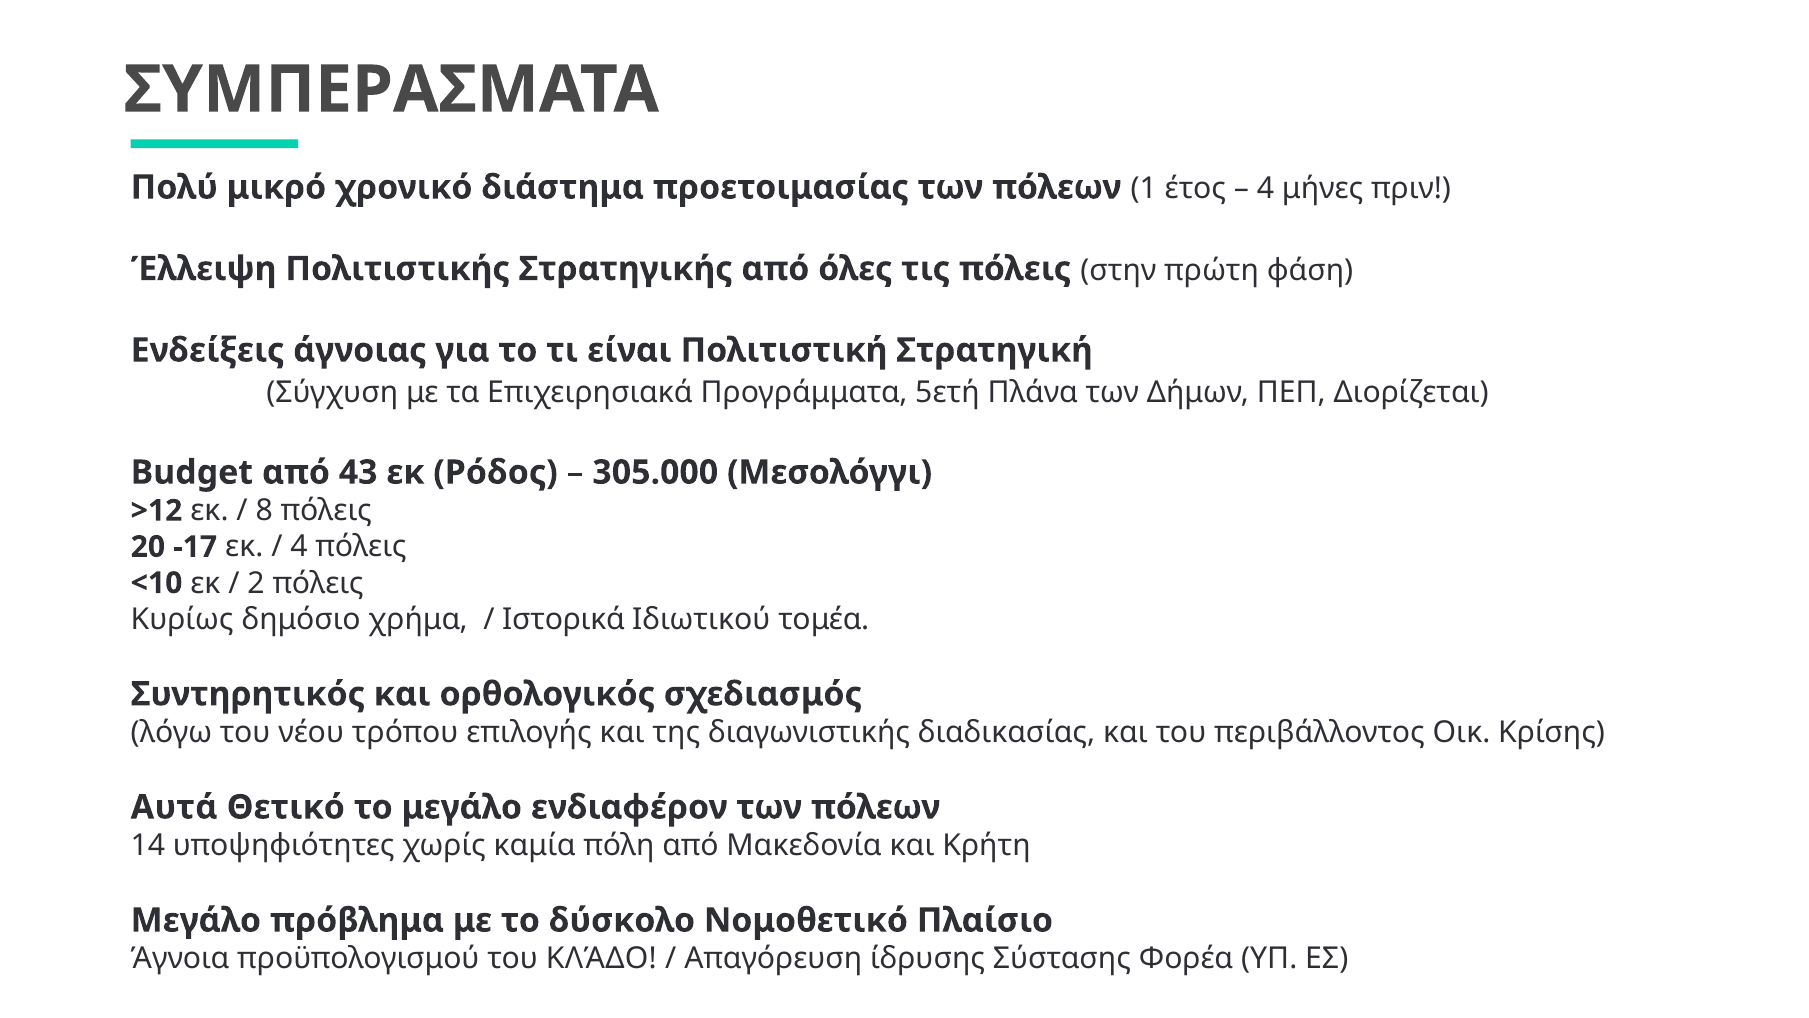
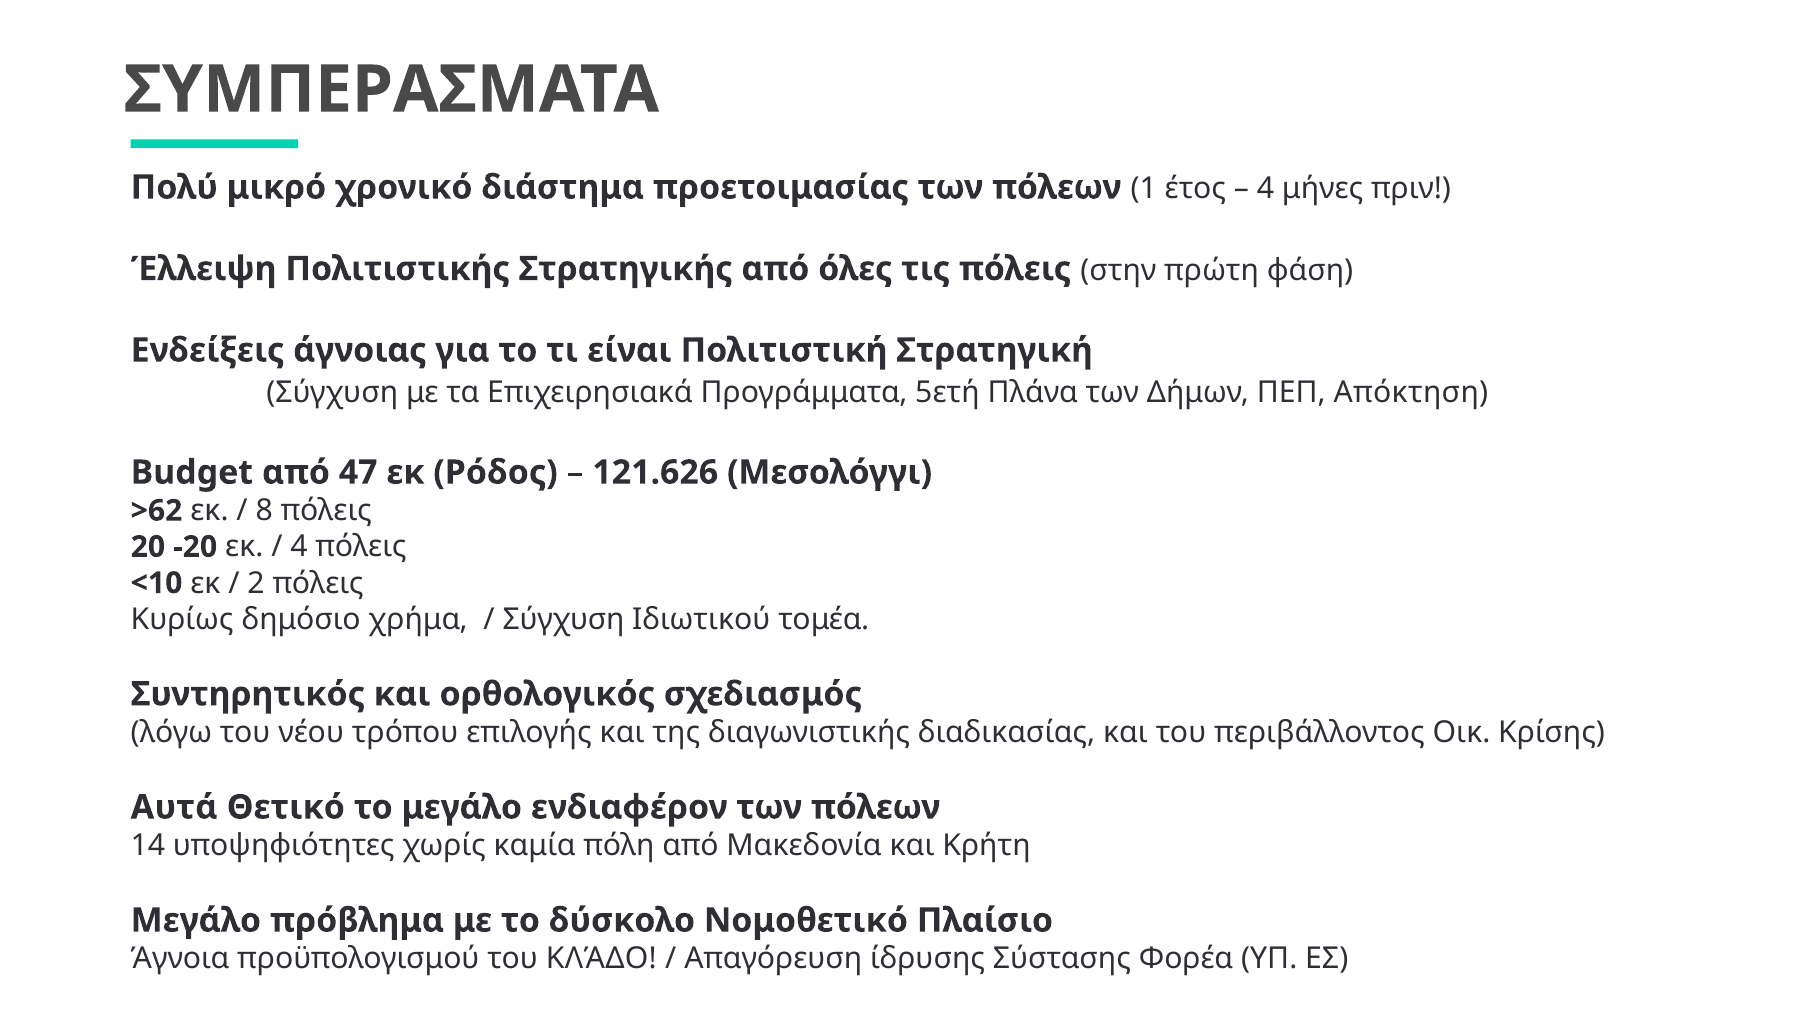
Διορίζεται: Διορίζεται -> Απόκτηση (1411, 392)
43: 43 -> 47 (358, 472)
305.000: 305.000 -> 121.626 (655, 472)
>12: >12 -> >62 (157, 511)
-17: -17 -> -20 (195, 547)
Ιστορικά: Ιστορικά -> Σύγχυση (564, 619)
